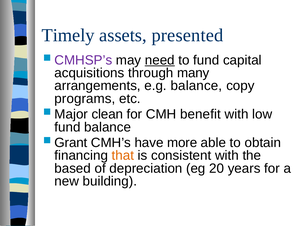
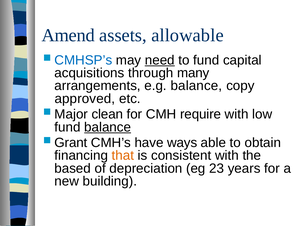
Timely: Timely -> Amend (68, 35)
presented: presented -> allowable (187, 35)
CMHSP’s colour: purple -> blue (83, 60)
programs: programs -> approved (85, 99)
benefit: benefit -> require (201, 114)
balance underline: none -> present (108, 127)
more: more -> ways (182, 142)
20: 20 -> 23 (217, 168)
